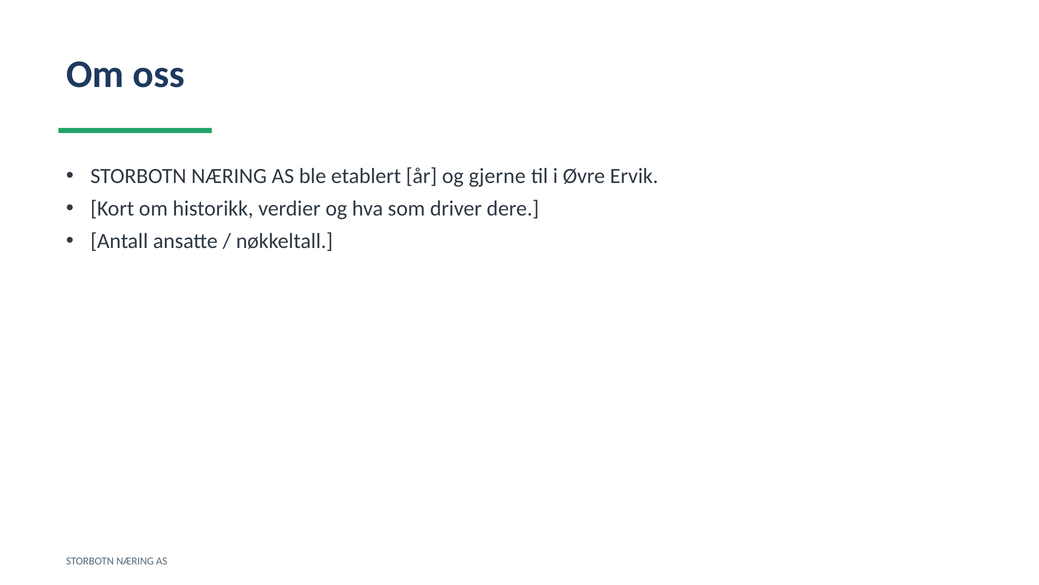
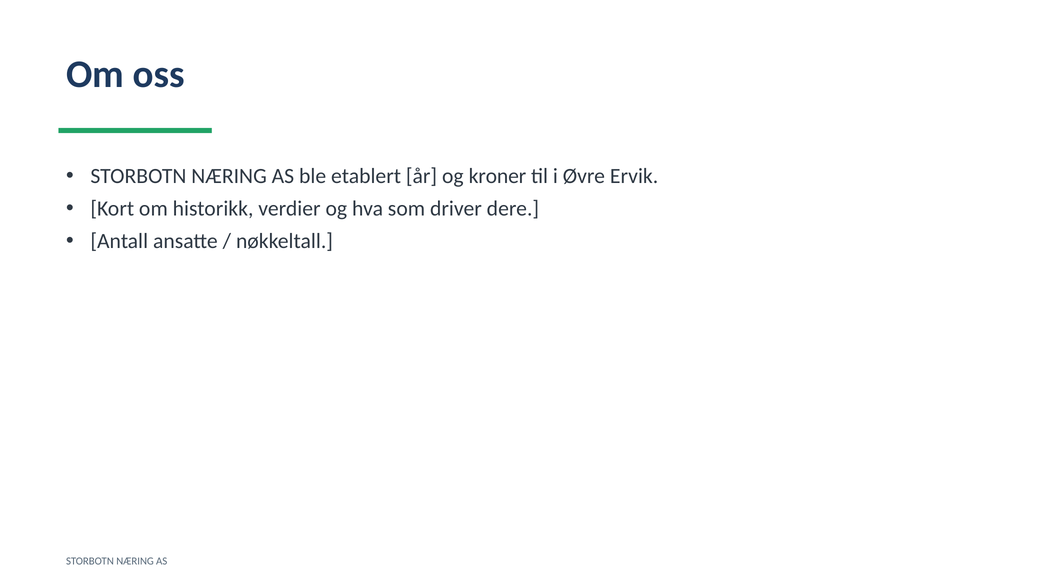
gjerne: gjerne -> kroner (497, 176)
